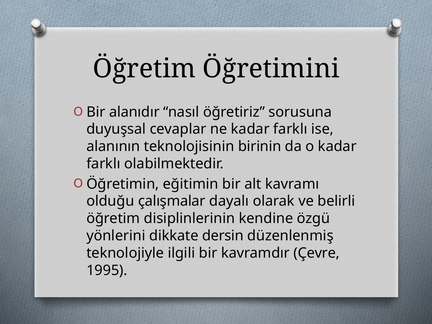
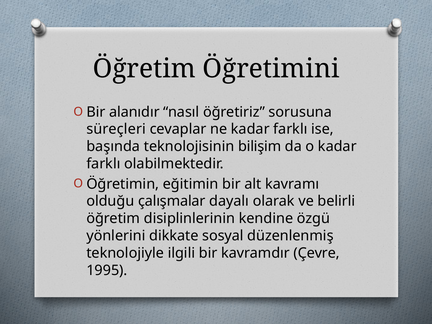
duyuşsal: duyuşsal -> süreçleri (116, 129)
alanının: alanının -> başında (113, 146)
birinin: birinin -> bilişim (260, 146)
dersin: dersin -> sosyal (223, 236)
